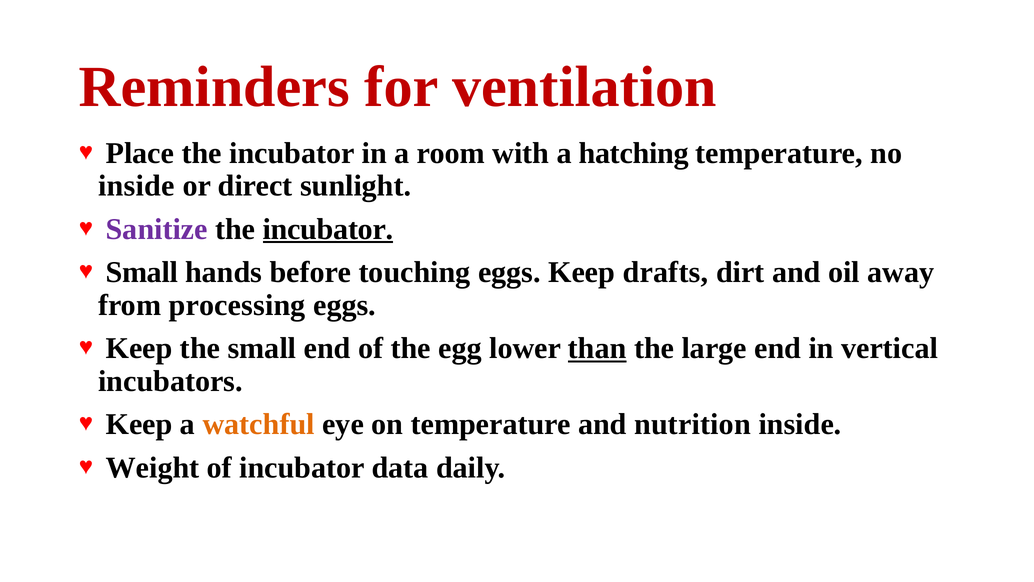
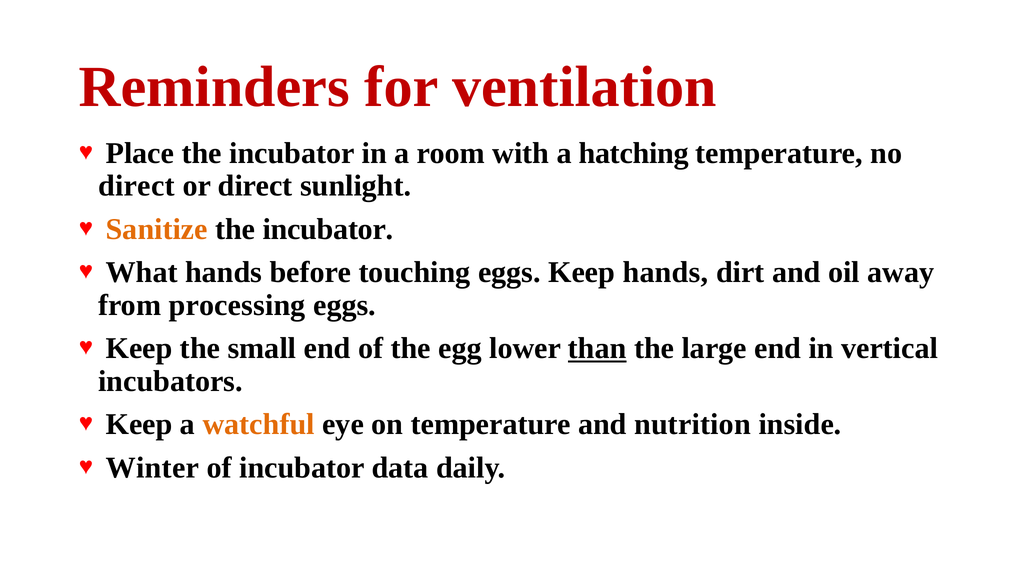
inside: inside -> direct (137, 186)
Sanitize colour: purple -> orange (157, 229)
incubator underline: present -> none (328, 229)
Small: Small -> What (142, 272)
Keep drafts: drafts -> hands (665, 272)
Weight: Weight -> Winter (152, 468)
